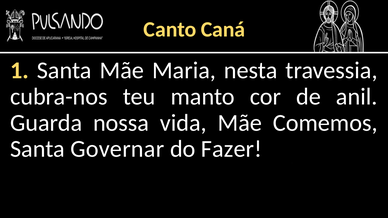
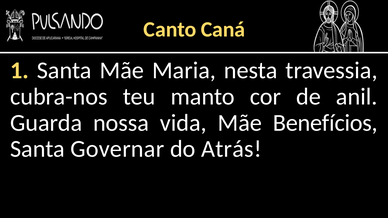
Comemos: Comemos -> Benefícios (325, 123)
Fazer: Fazer -> Atrás (231, 149)
